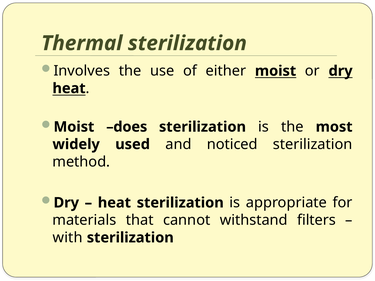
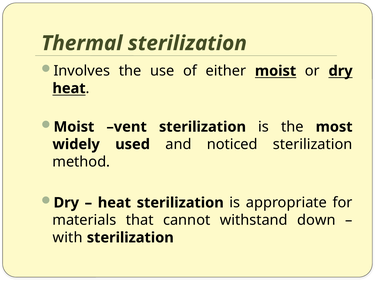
does: does -> vent (127, 127)
filters: filters -> down (316, 220)
